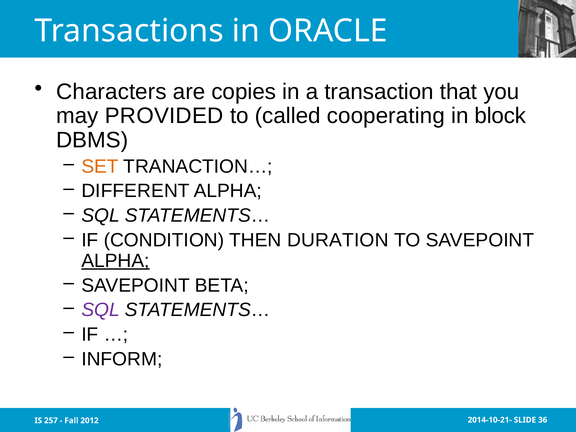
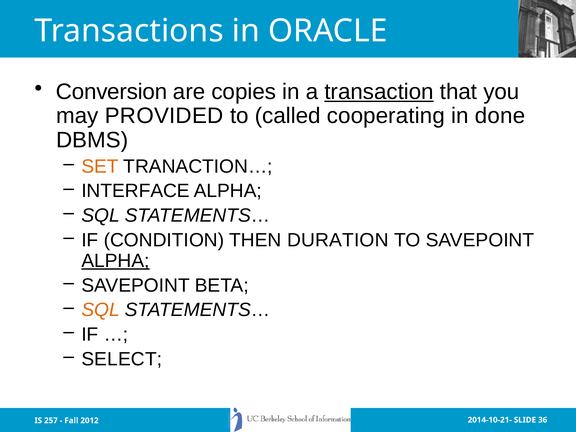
Characters: Characters -> Conversion (112, 92)
transaction underline: none -> present (379, 92)
block: block -> done (500, 116)
DIFFERENT: DIFFERENT -> INTERFACE (136, 191)
SQL colour: purple -> orange (101, 310)
INFORM: INFORM -> SELECT (122, 359)
